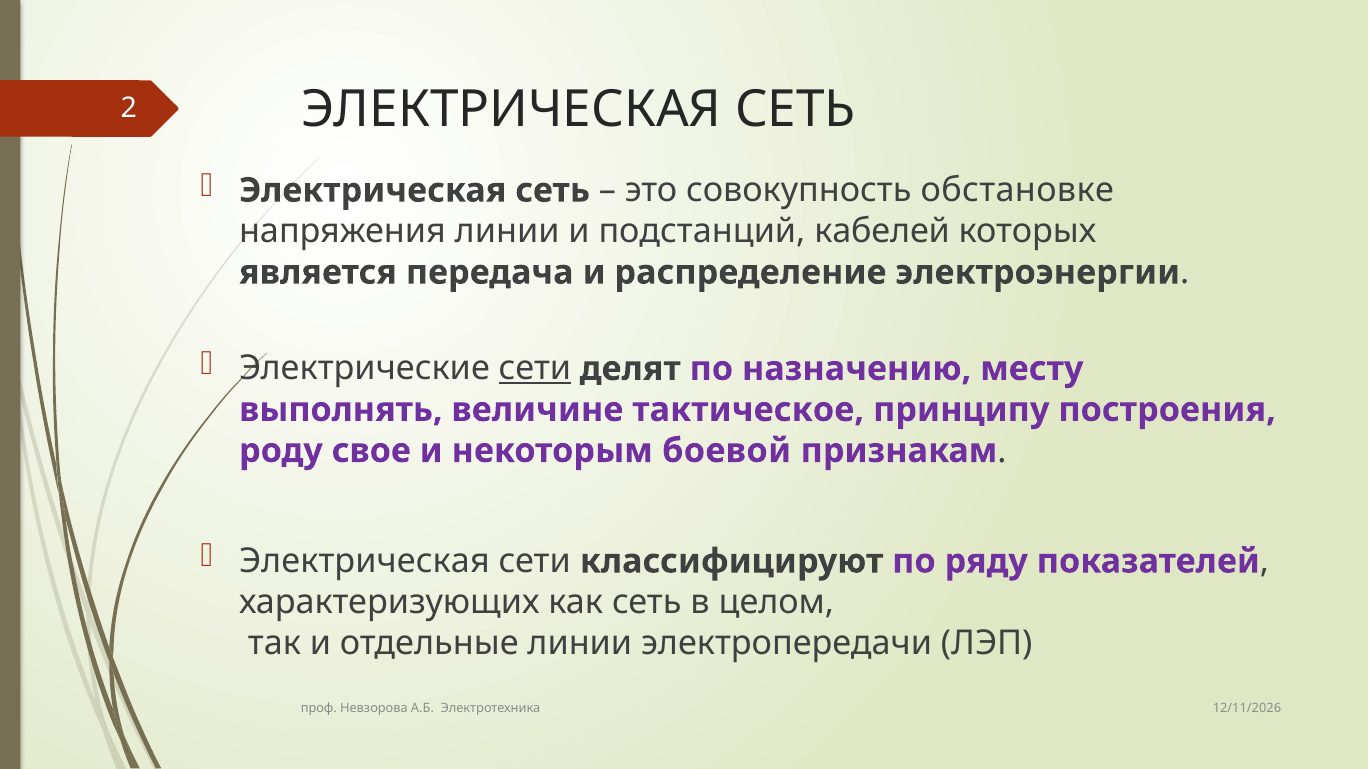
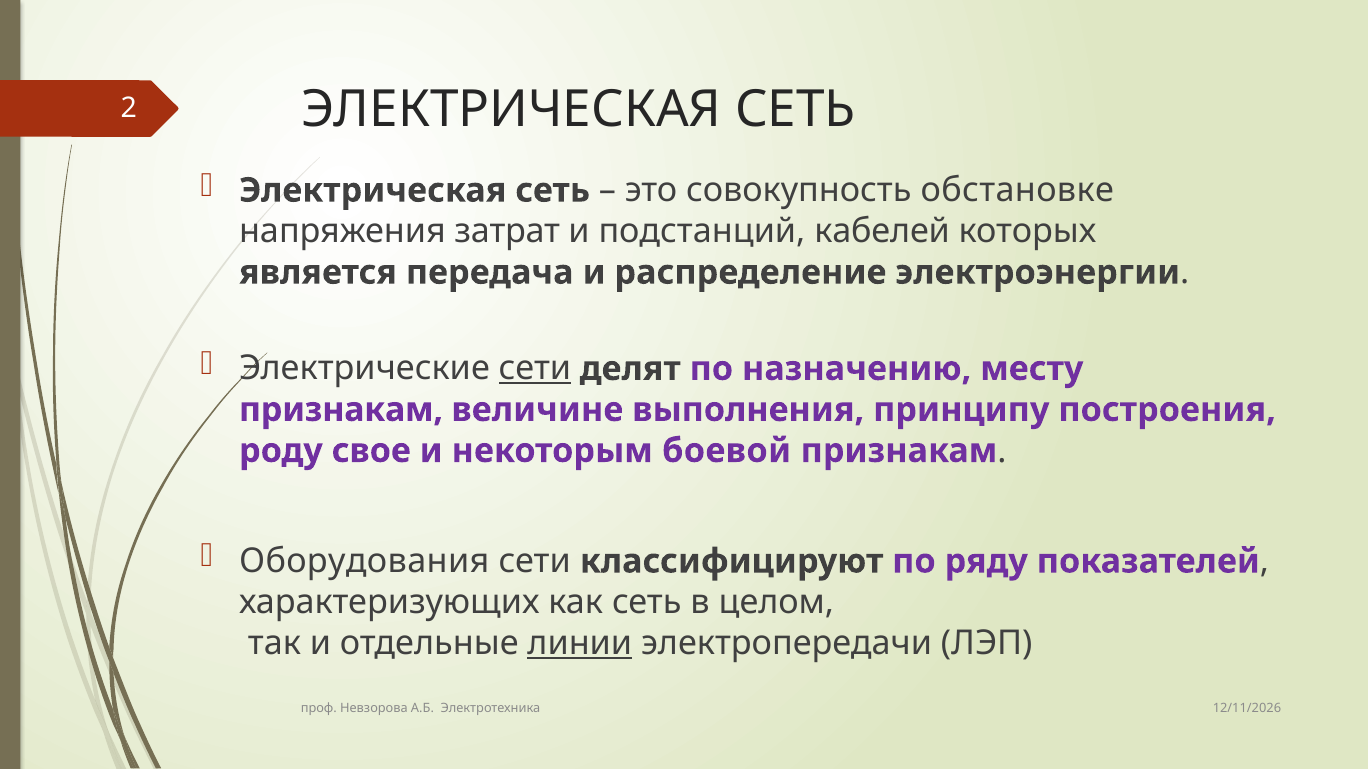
напряжения линии: линии -> затрат (507, 232)
выполнять: выполнять -> признакам (341, 410)
тактическое: тактическое -> выполнения (748, 410)
Электрическая: Электрическая -> Оборудования (364, 562)
линии underline: none -> present (580, 644)
